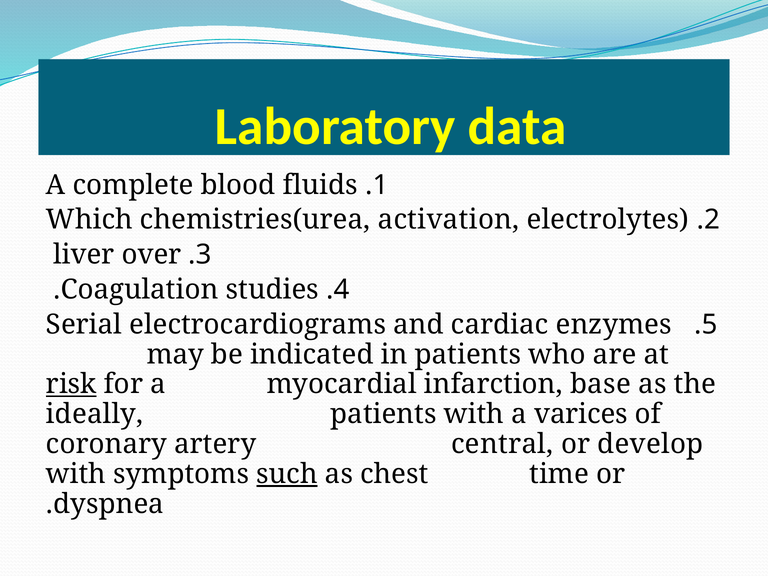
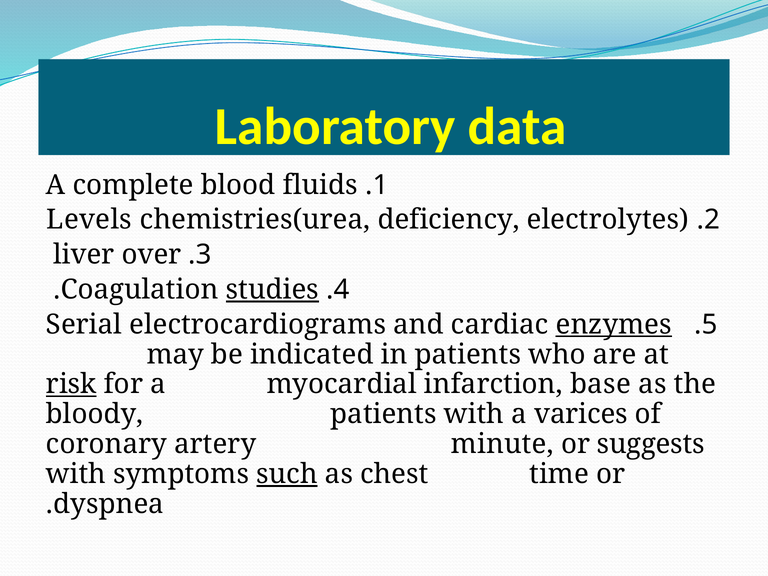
Which: Which -> Levels (89, 220)
activation: activation -> deficiency (449, 220)
studies underline: none -> present (272, 290)
enzymes underline: none -> present (614, 324)
ideally: ideally -> bloody (95, 414)
central: central -> minute (502, 444)
develop: develop -> suggests (651, 444)
